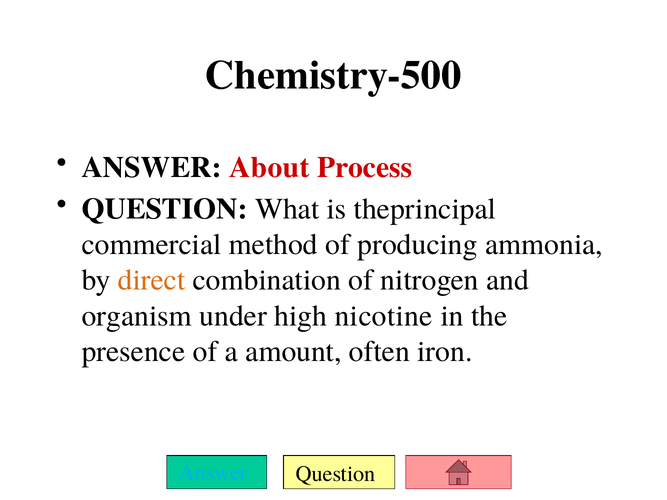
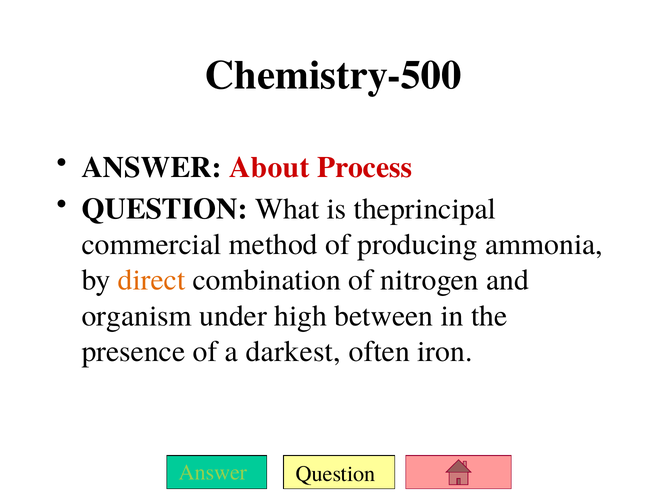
nicotine: nicotine -> between (384, 316)
amount: amount -> darkest (293, 351)
Answer colour: light blue -> light green (213, 473)
